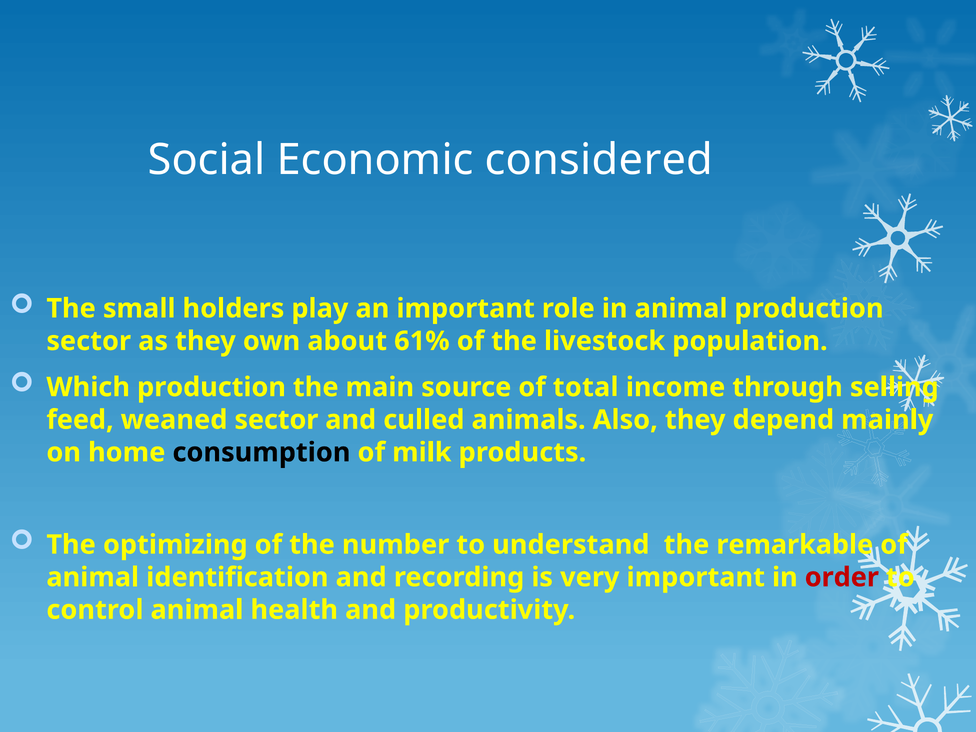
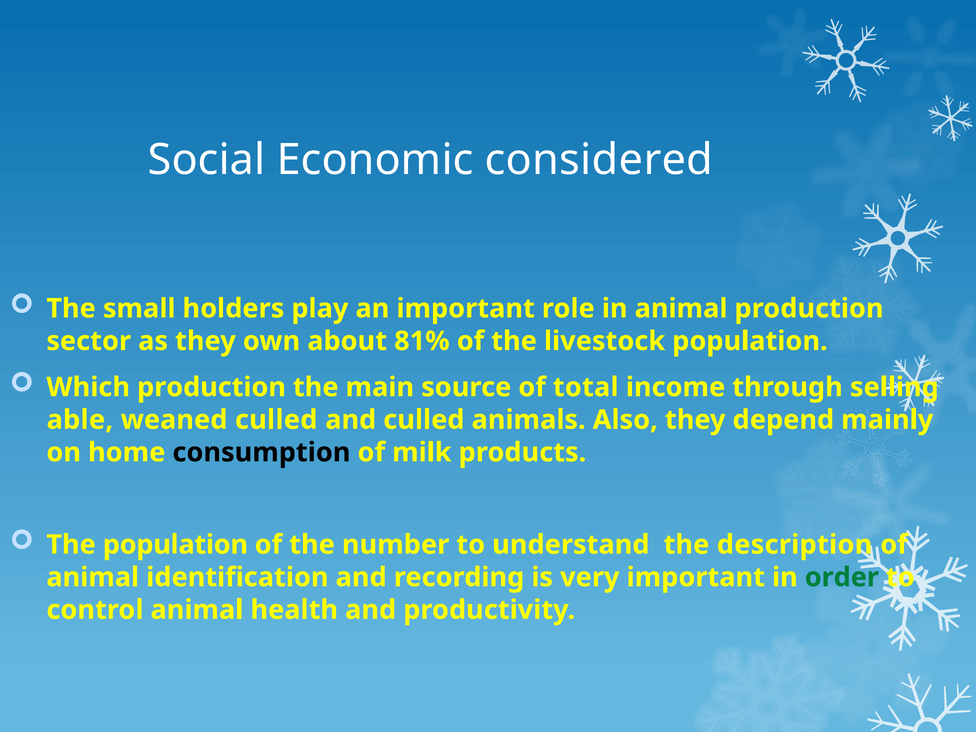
61%: 61% -> 81% (422, 341)
feed: feed -> able (80, 420)
weaned sector: sector -> culled (276, 420)
The optimizing: optimizing -> population (175, 545)
remarkable: remarkable -> description (795, 545)
order colour: red -> green (842, 577)
